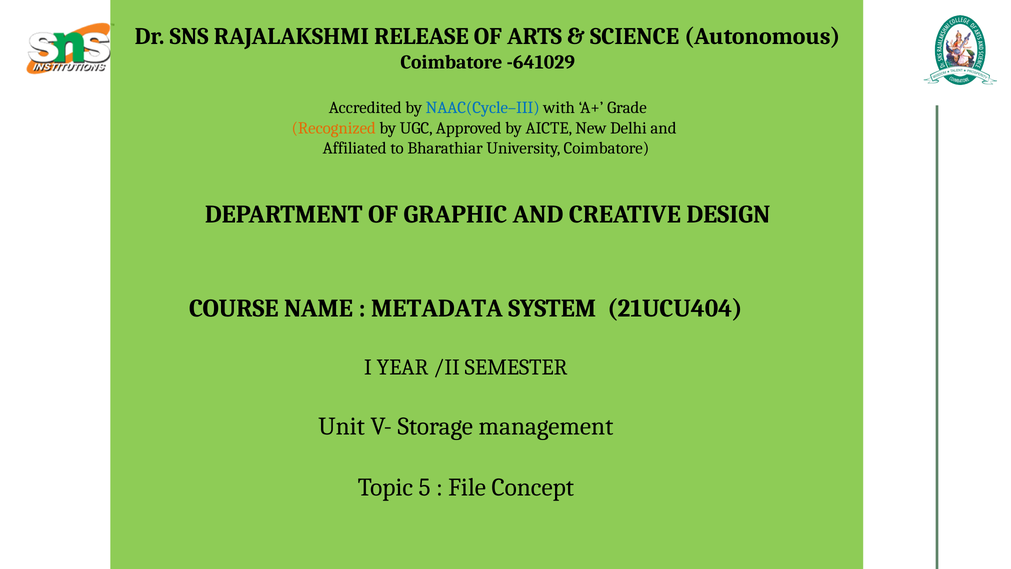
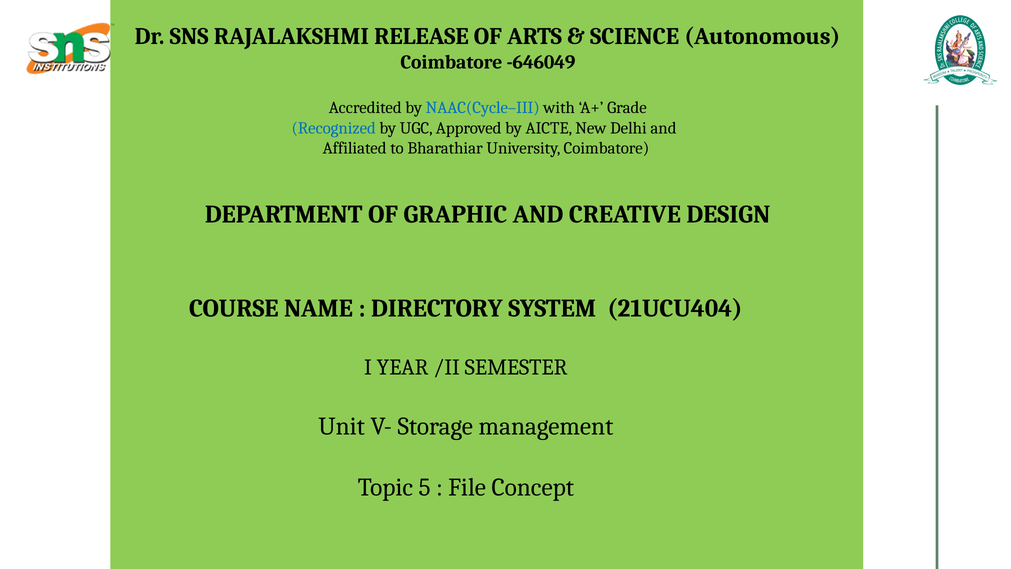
-641029: -641029 -> -646049 (541, 62)
Recognized colour: orange -> blue (334, 128)
METADATA: METADATA -> DIRECTORY (437, 308)
